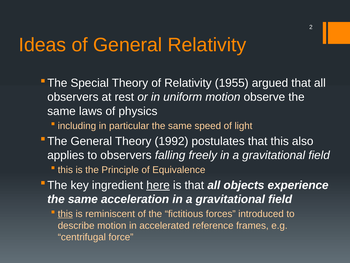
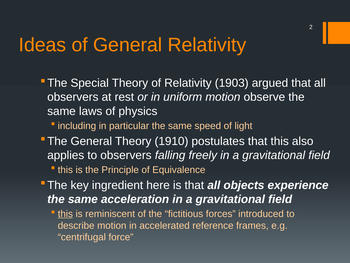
1955: 1955 -> 1903 (232, 83)
1992: 1992 -> 1910 (171, 141)
here underline: present -> none (158, 185)
